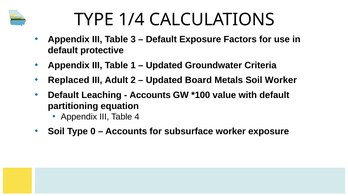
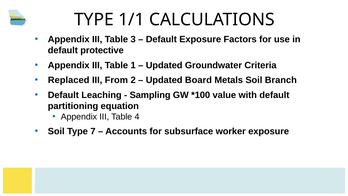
1/4: 1/4 -> 1/1 (131, 19)
Adult: Adult -> From (116, 80)
Soil Worker: Worker -> Branch (281, 80)
Accounts: Accounts -> Sampling (150, 95)
0: 0 -> 7 (93, 131)
